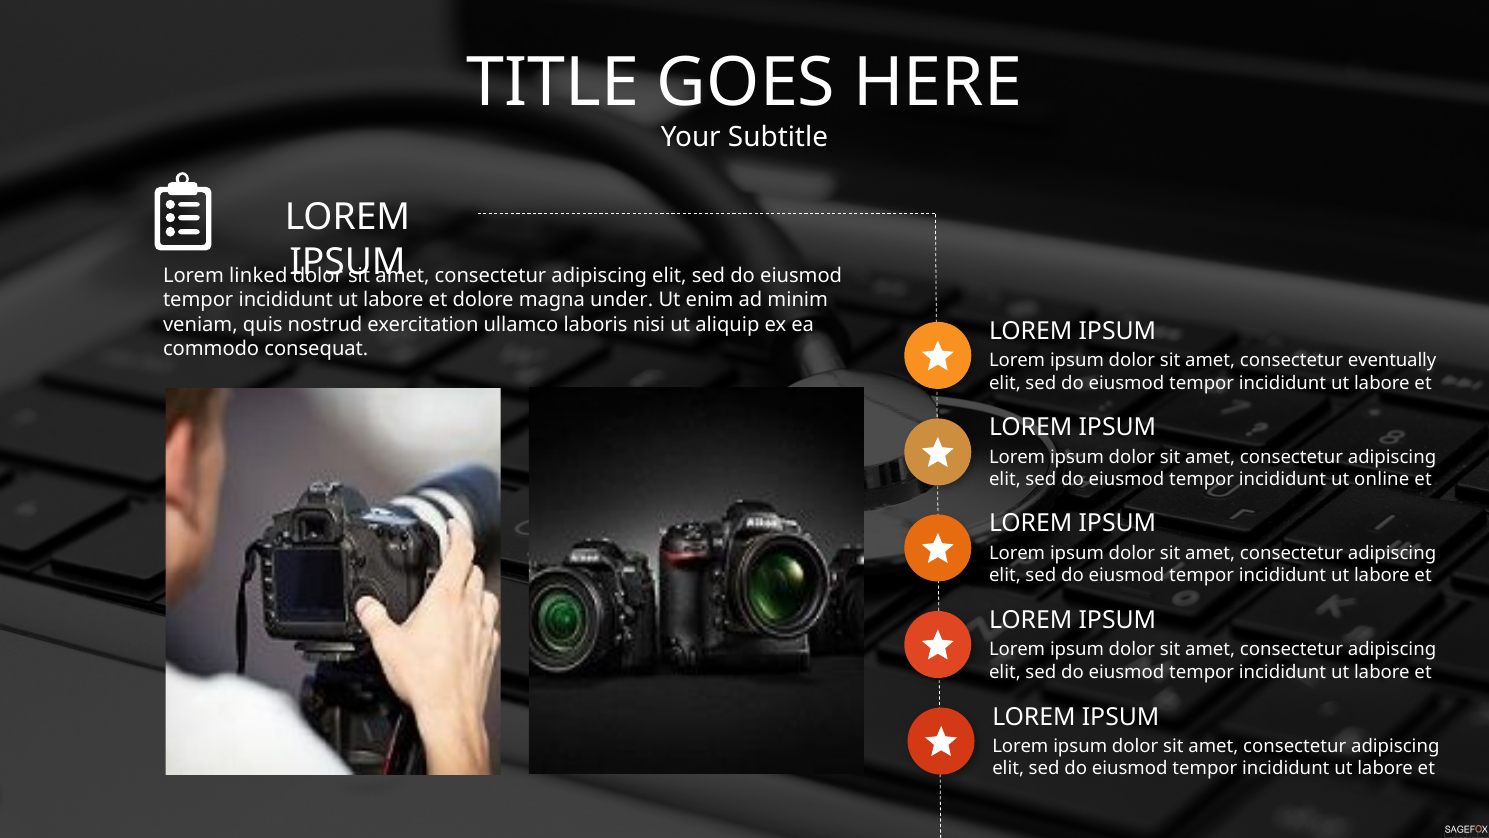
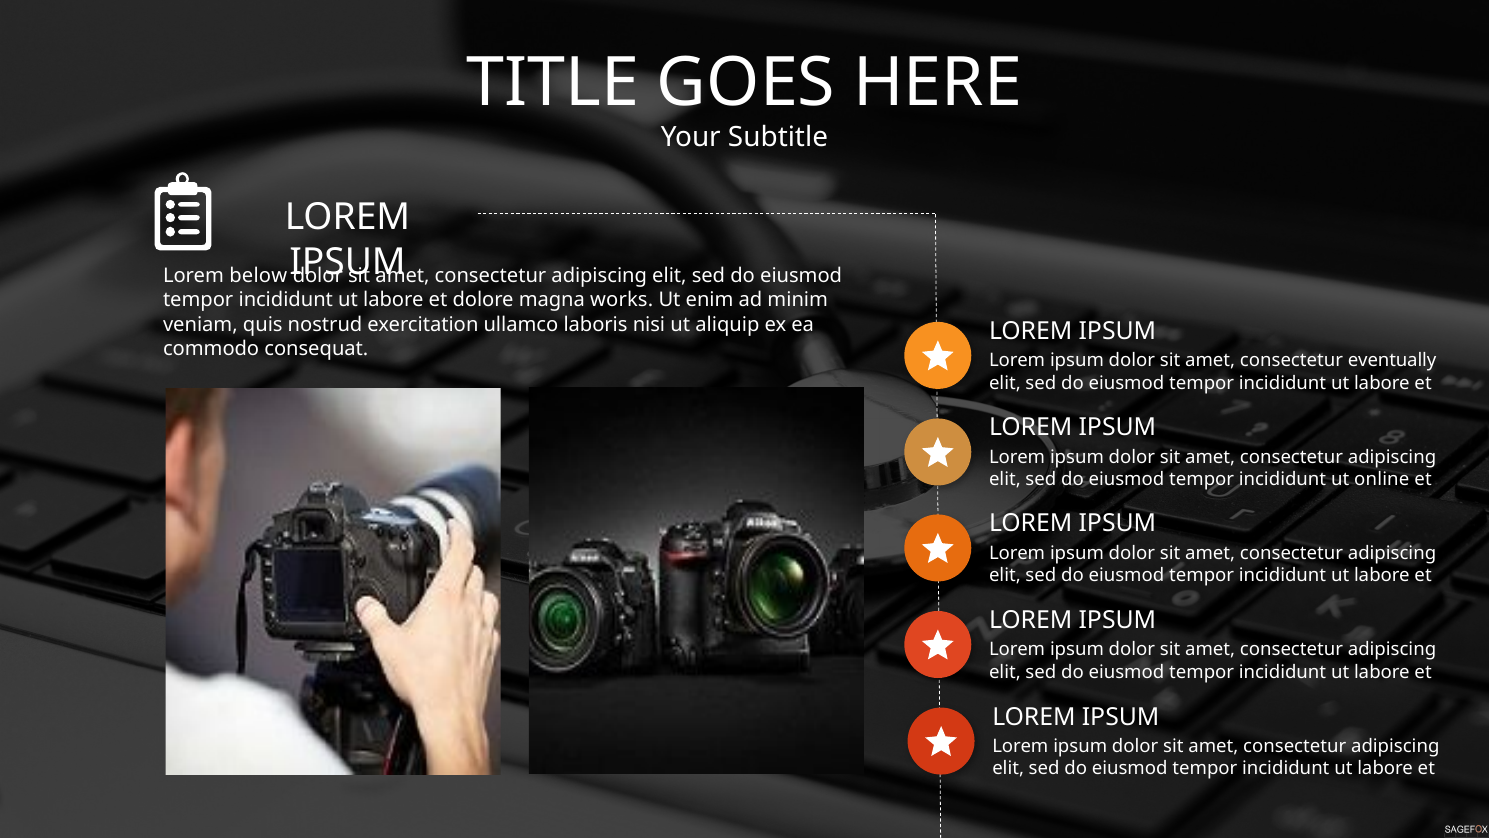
linked: linked -> below (258, 276)
under: under -> works (622, 300)
